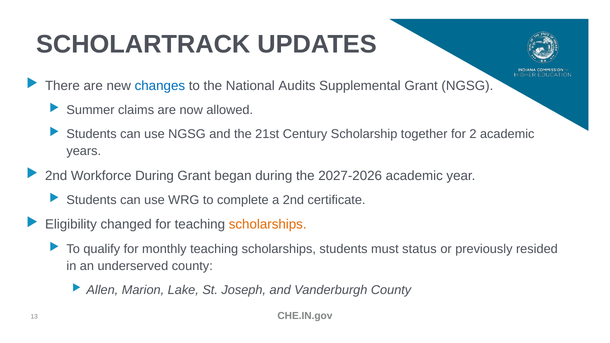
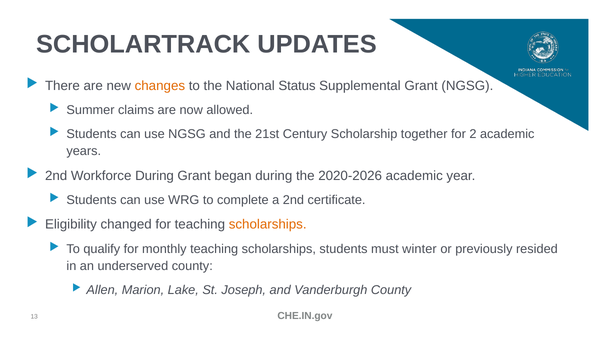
changes colour: blue -> orange (160, 86)
Audits: Audits -> Status (297, 86)
2027-2026: 2027-2026 -> 2020-2026 (350, 176)
status: status -> winter (419, 249)
